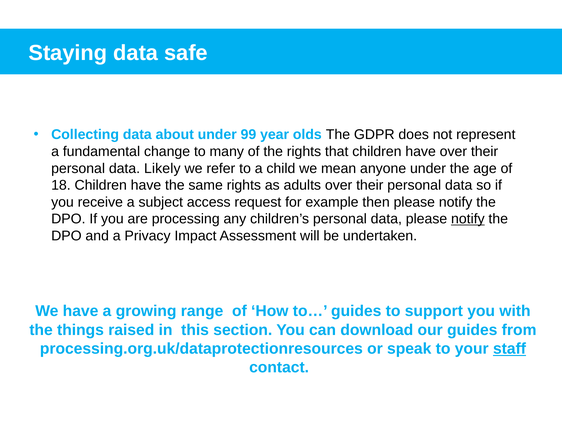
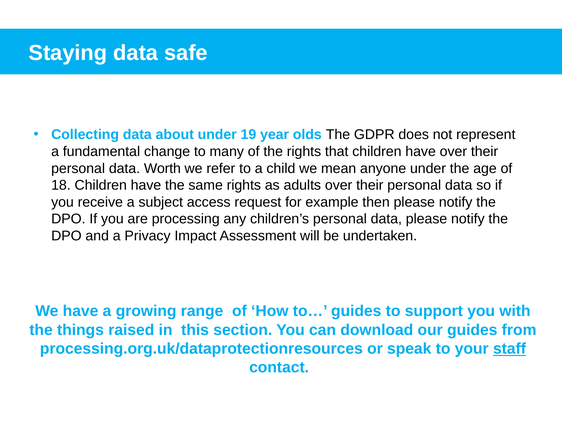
99: 99 -> 19 (248, 134)
Likely: Likely -> Worth (162, 168)
notify underline: present -> none (468, 219)
